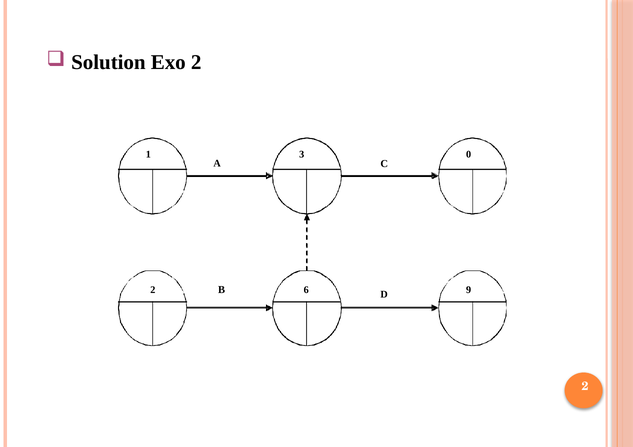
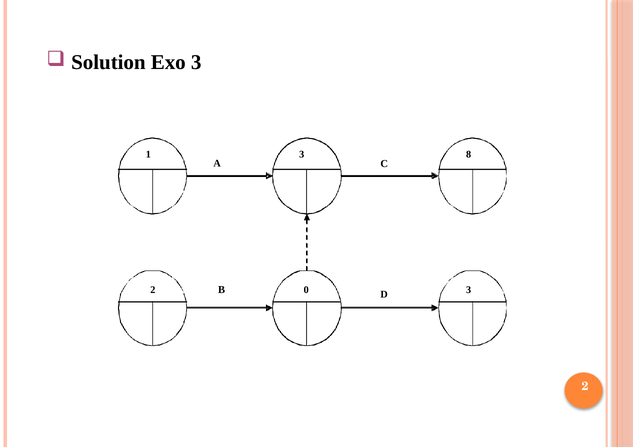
Exo 2: 2 -> 3 (196, 63)
0: 0 -> 8 (469, 155)
6: 6 -> 0 (306, 290)
D 9: 9 -> 3 (469, 290)
